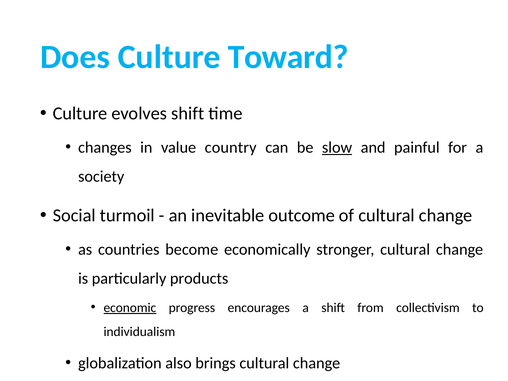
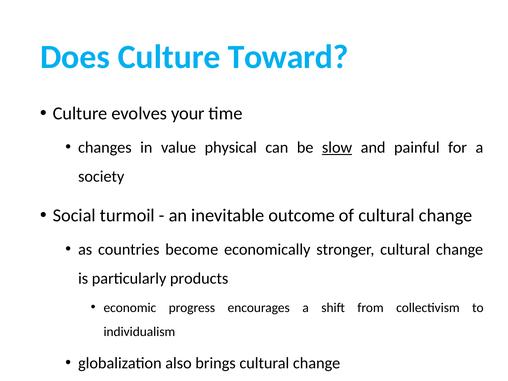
evolves shift: shift -> your (188, 114)
country: country -> physical (231, 147)
economic underline: present -> none (130, 308)
